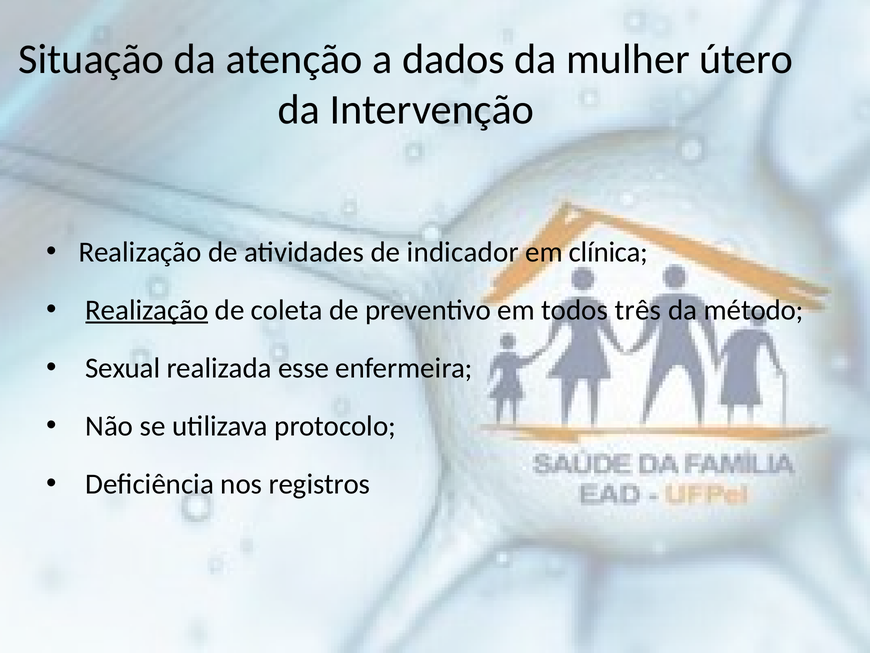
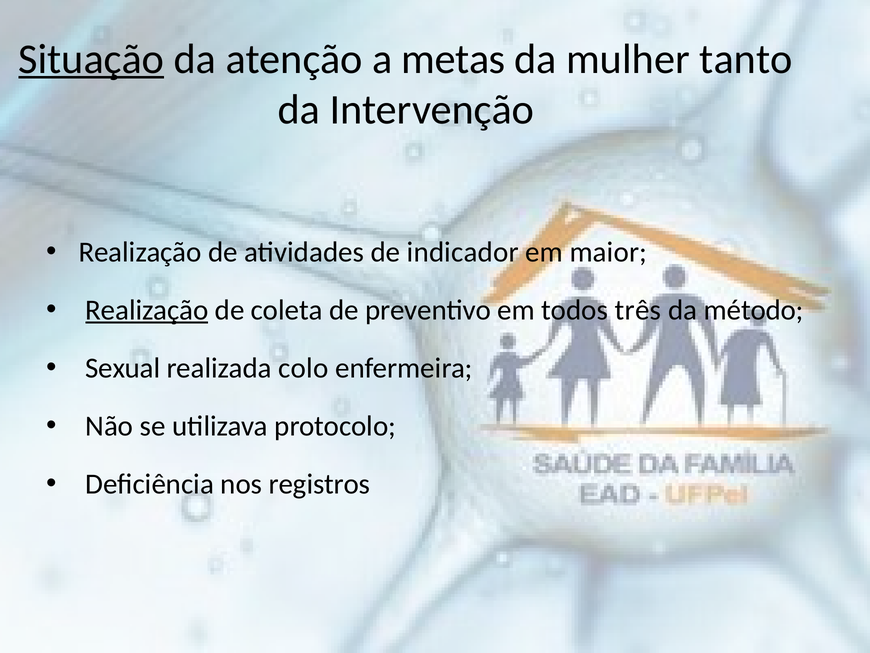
Situação underline: none -> present (91, 59)
dados: dados -> metas (453, 59)
útero: útero -> tanto (746, 59)
clínica: clínica -> maior (608, 252)
esse: esse -> colo (303, 368)
